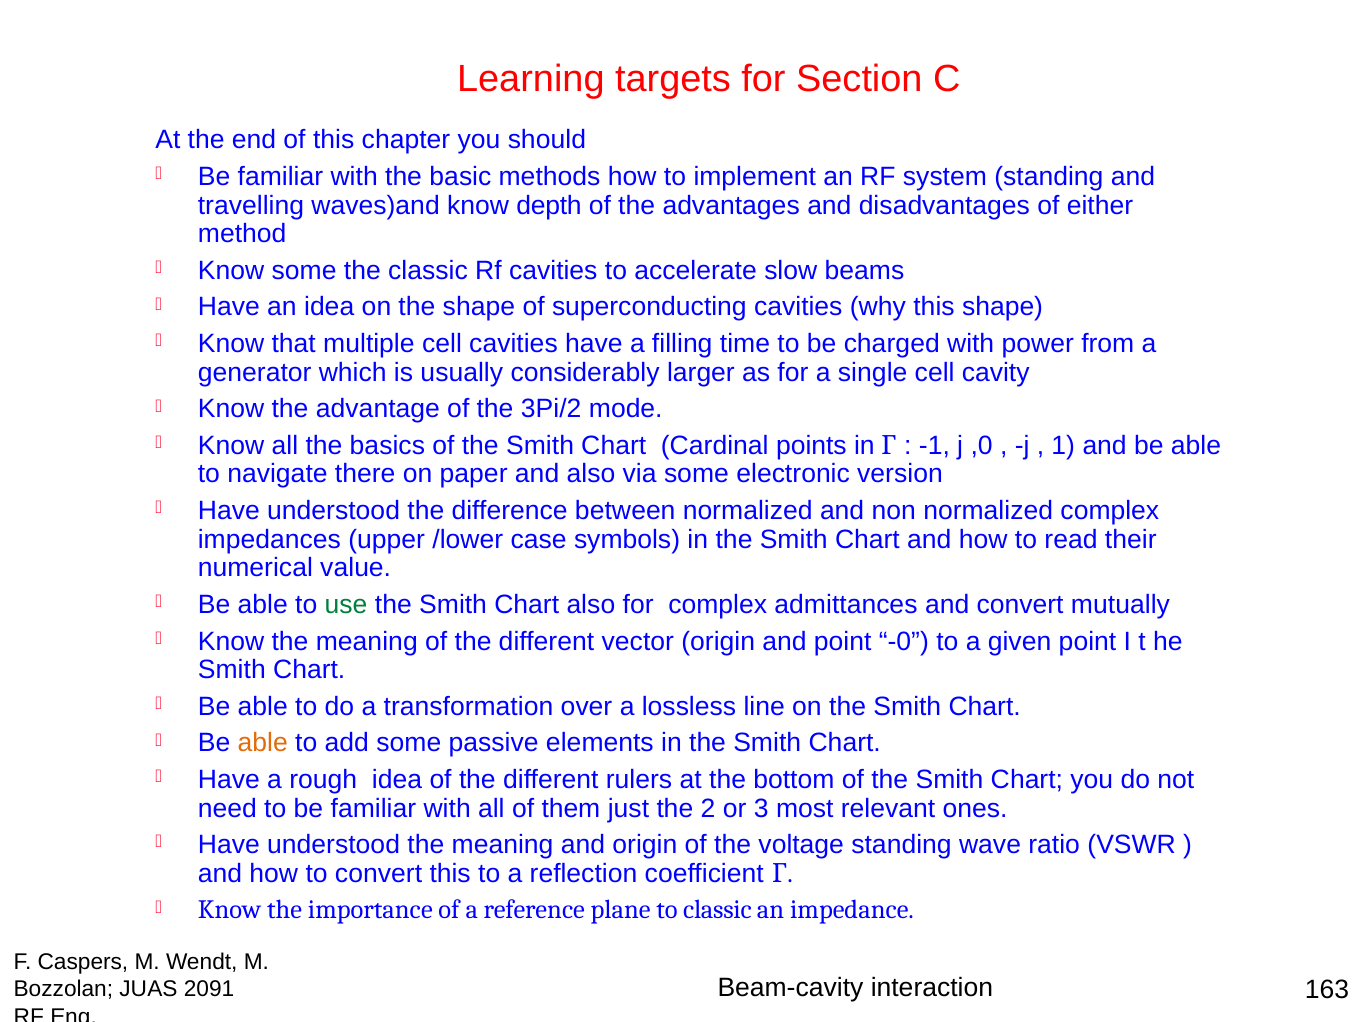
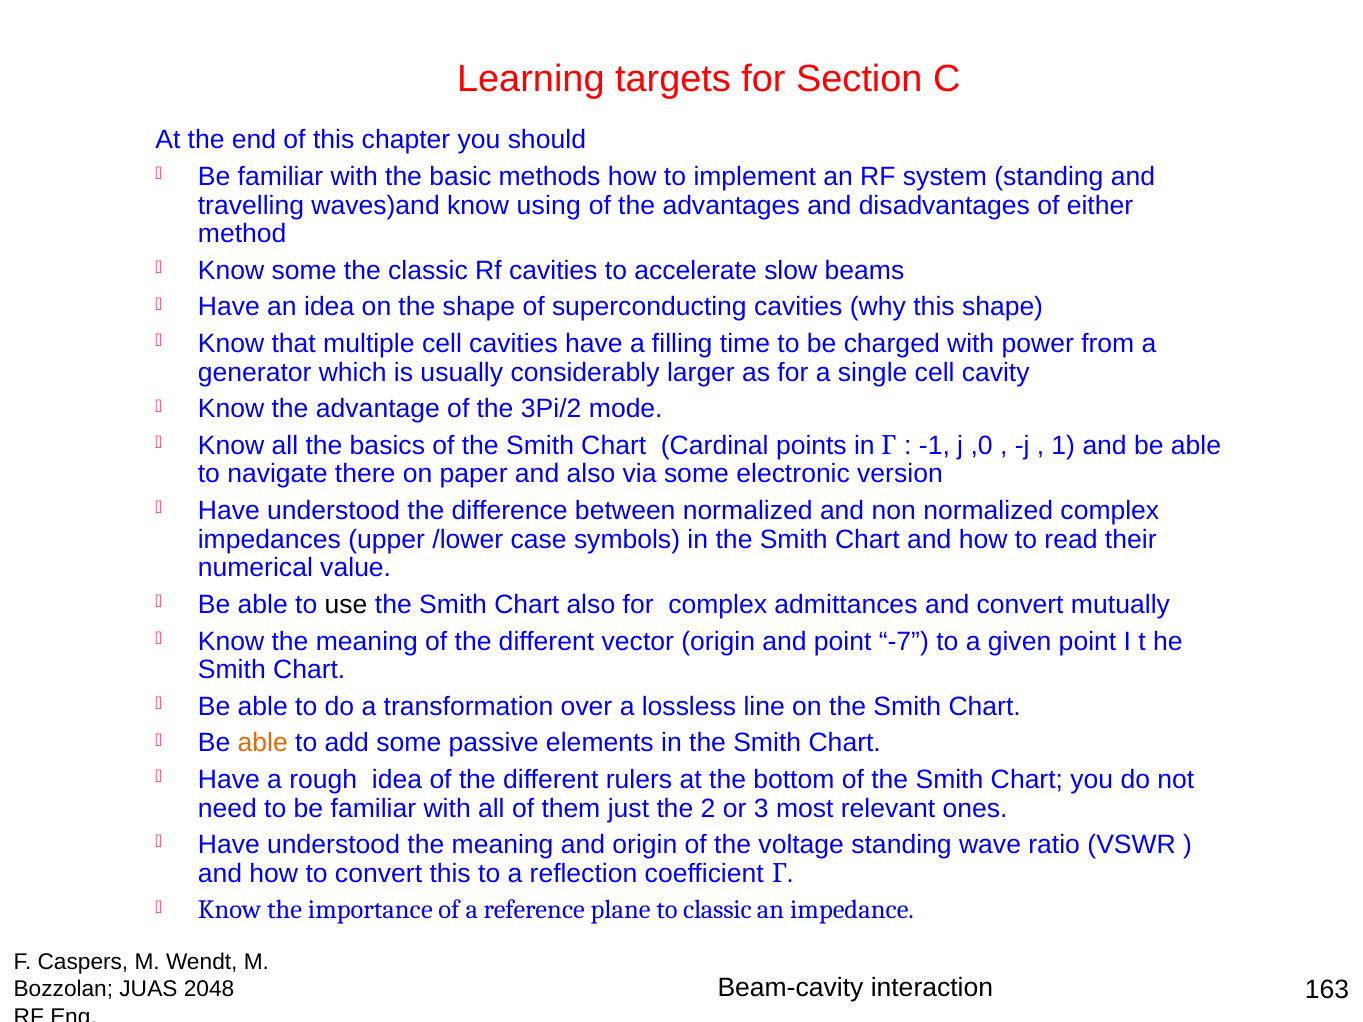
depth: depth -> using (549, 205)
use colour: green -> black (346, 605)
-0: -0 -> -7 (904, 641)
2091: 2091 -> 2048 (209, 990)
